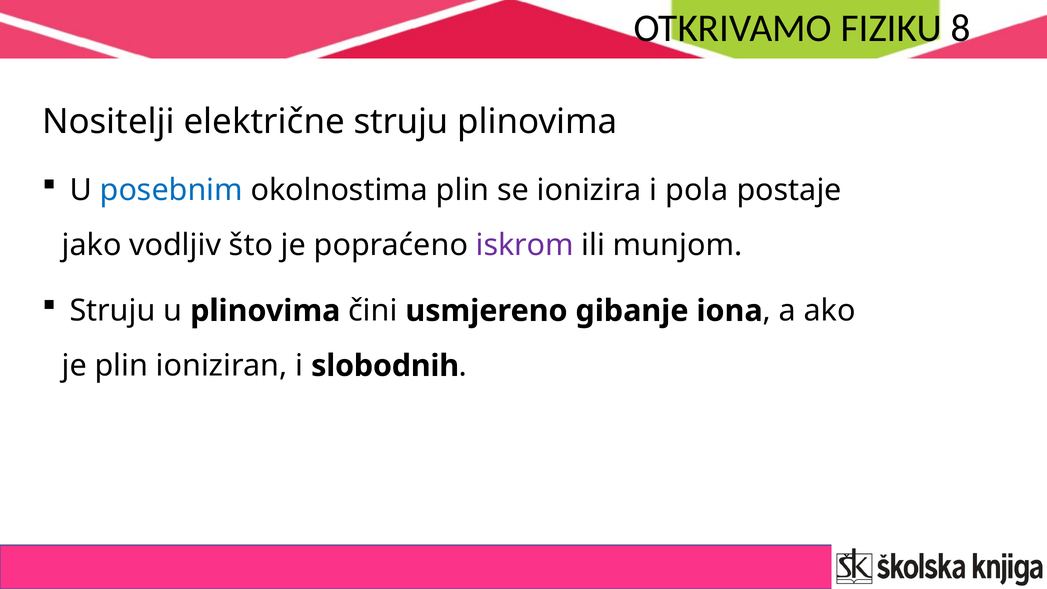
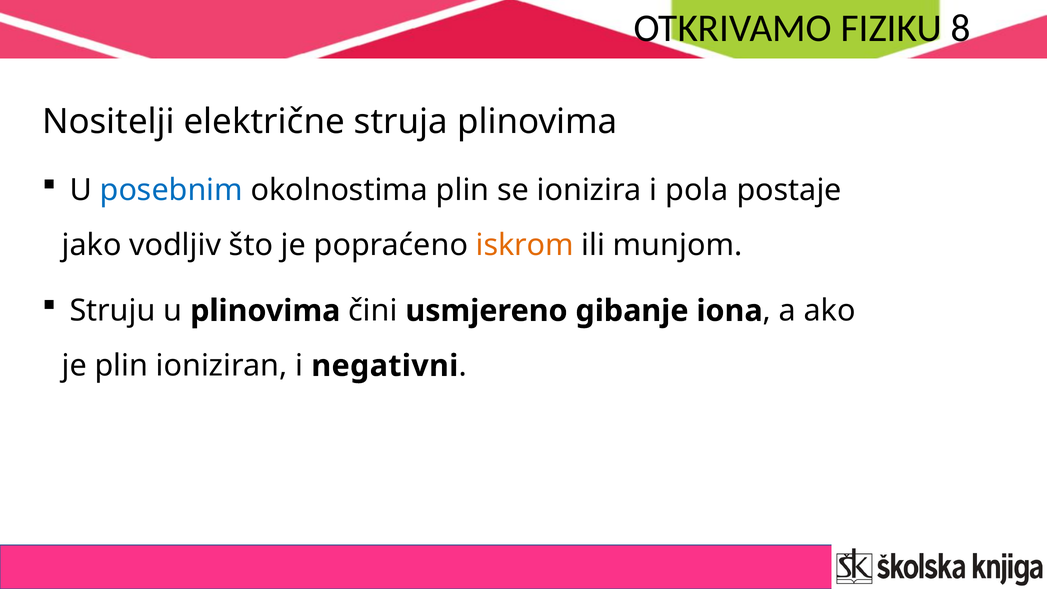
električne struju: struju -> struja (401, 122)
iskrom colour: purple -> orange (525, 245)
slobodnih: slobodnih -> negativni (385, 366)
